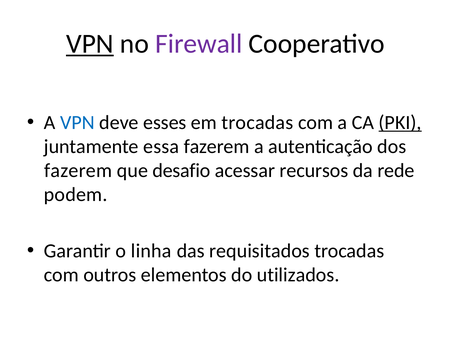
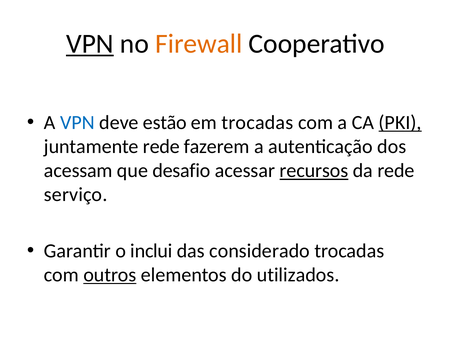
Firewall colour: purple -> orange (199, 44)
esses: esses -> estão (165, 123)
juntamente essa: essa -> rede (161, 147)
fazerem: fazerem -> acessam (78, 171)
recursos underline: none -> present (314, 171)
podem: podem -> serviço (76, 195)
linha: linha -> inclui (151, 251)
requisitados: requisitados -> considerado (260, 251)
outros underline: none -> present (110, 275)
